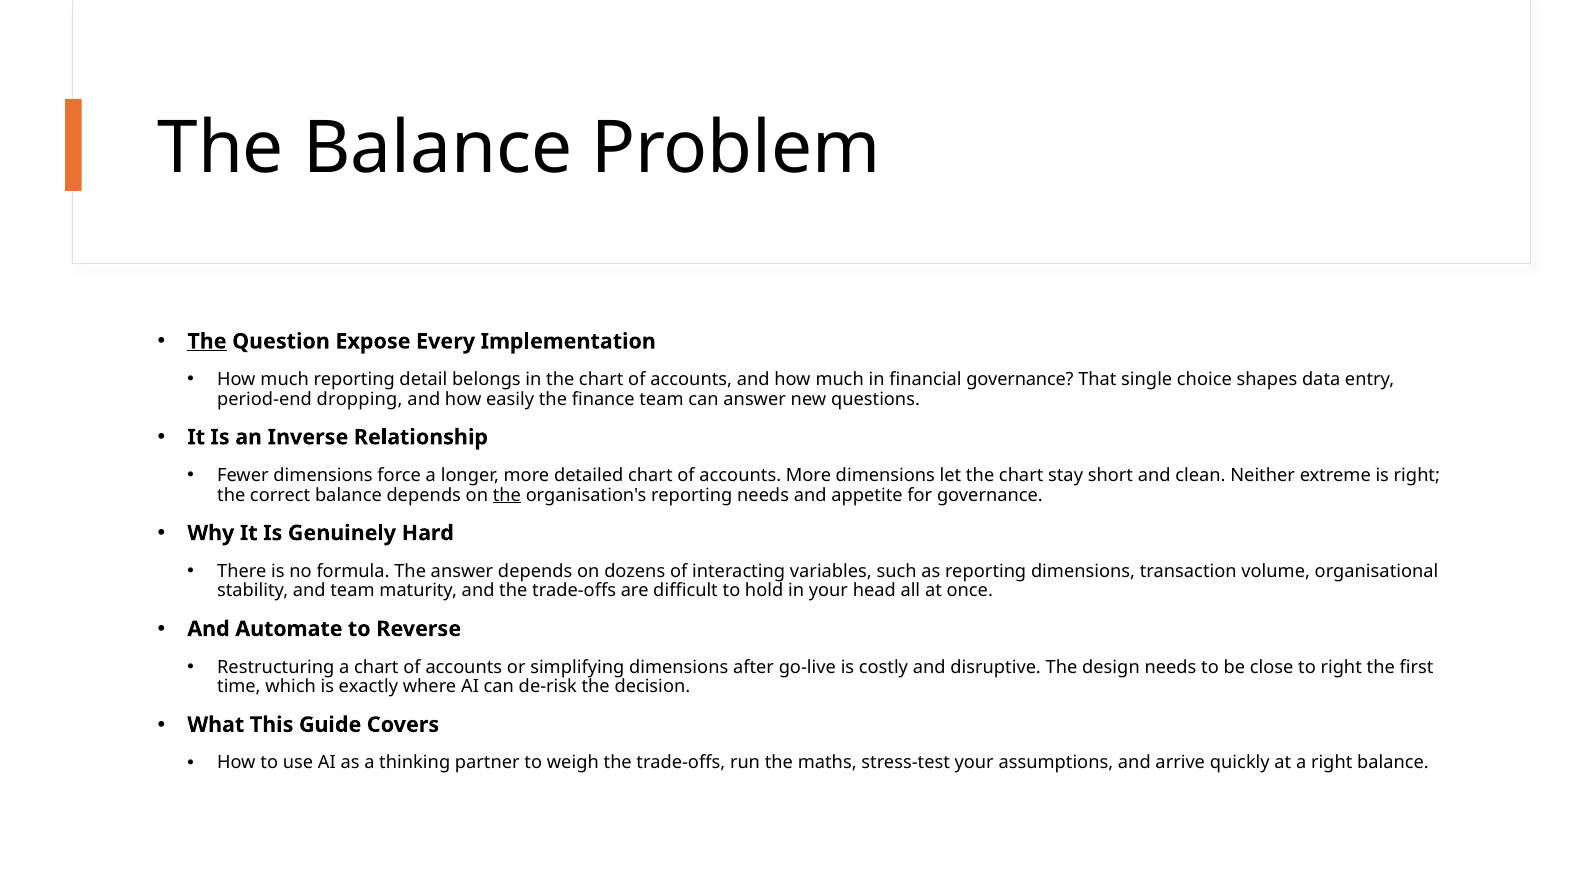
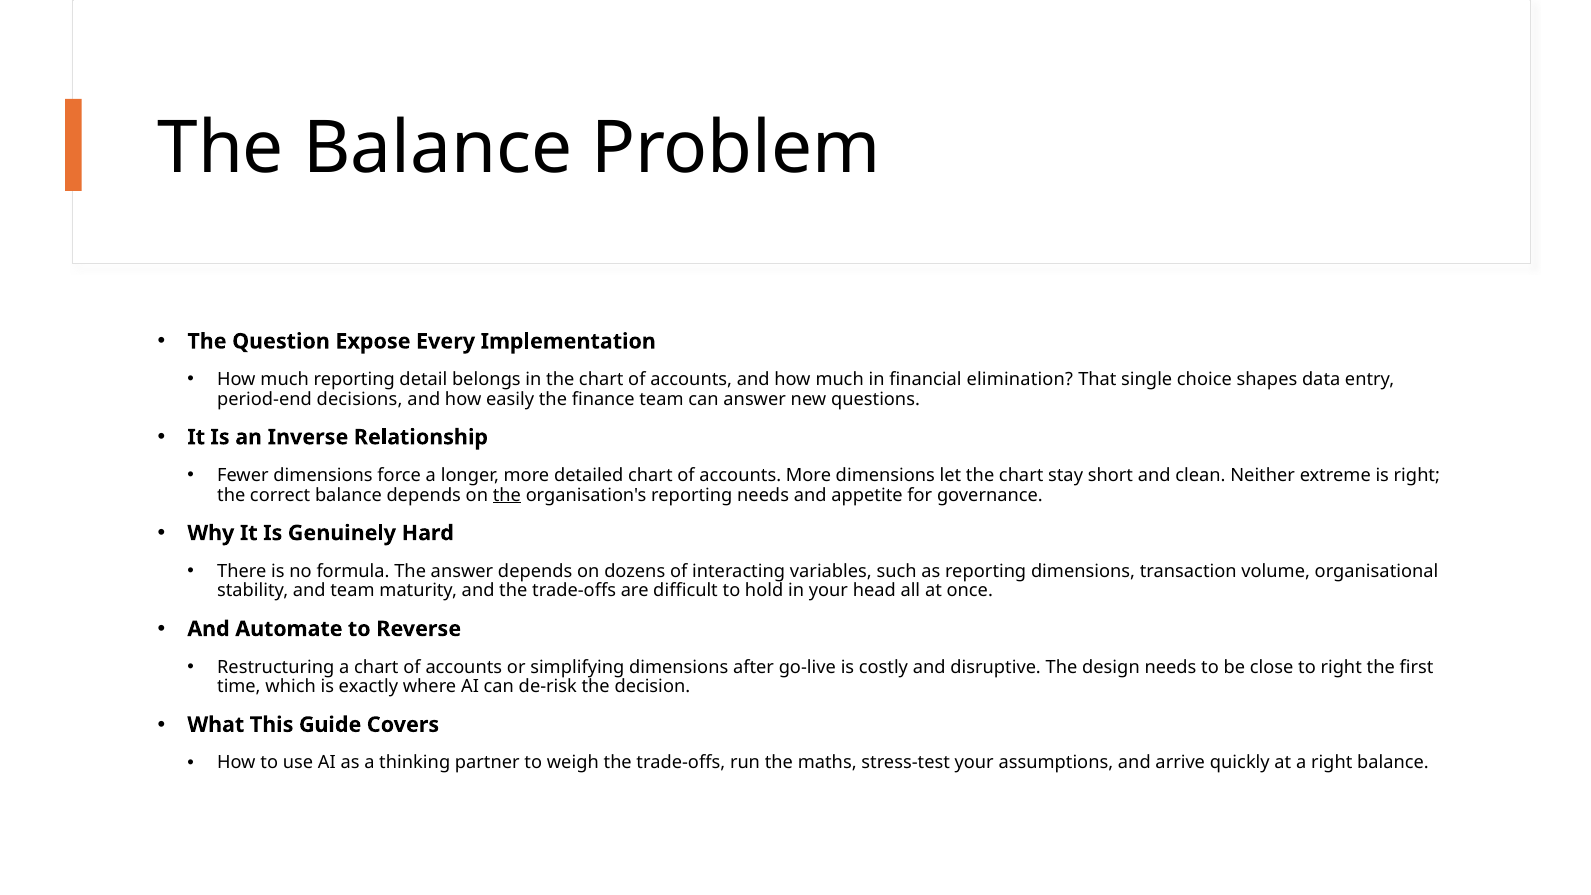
The underline: present -> none (207, 341)
financial governance: governance -> elimination (1020, 379)
dropping: dropping -> decisions (360, 399)
